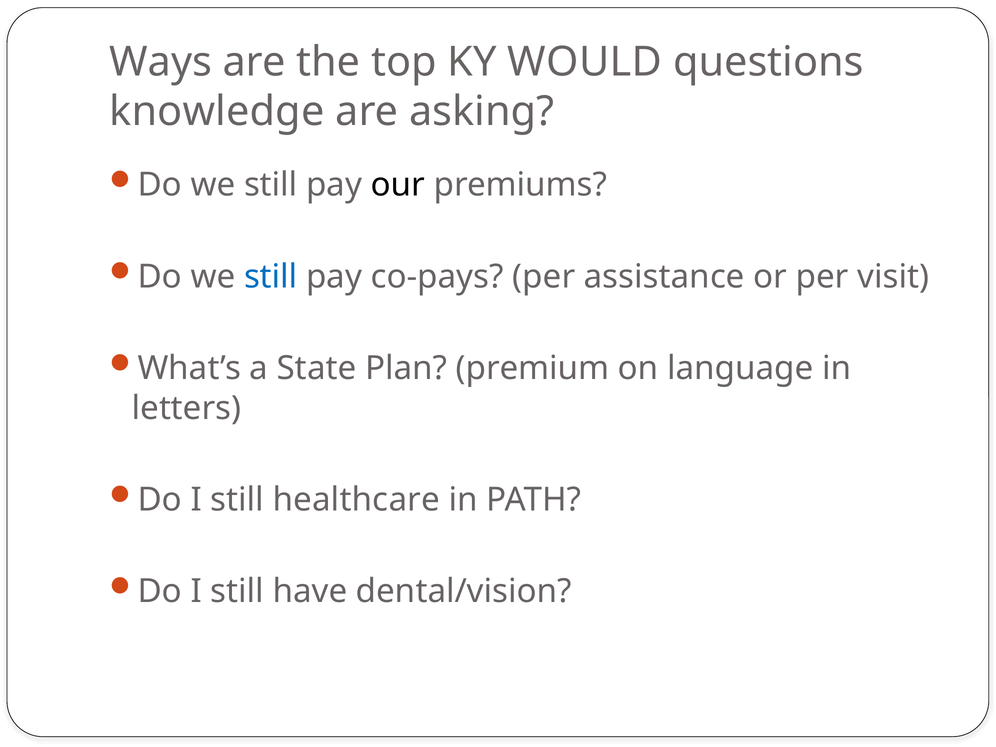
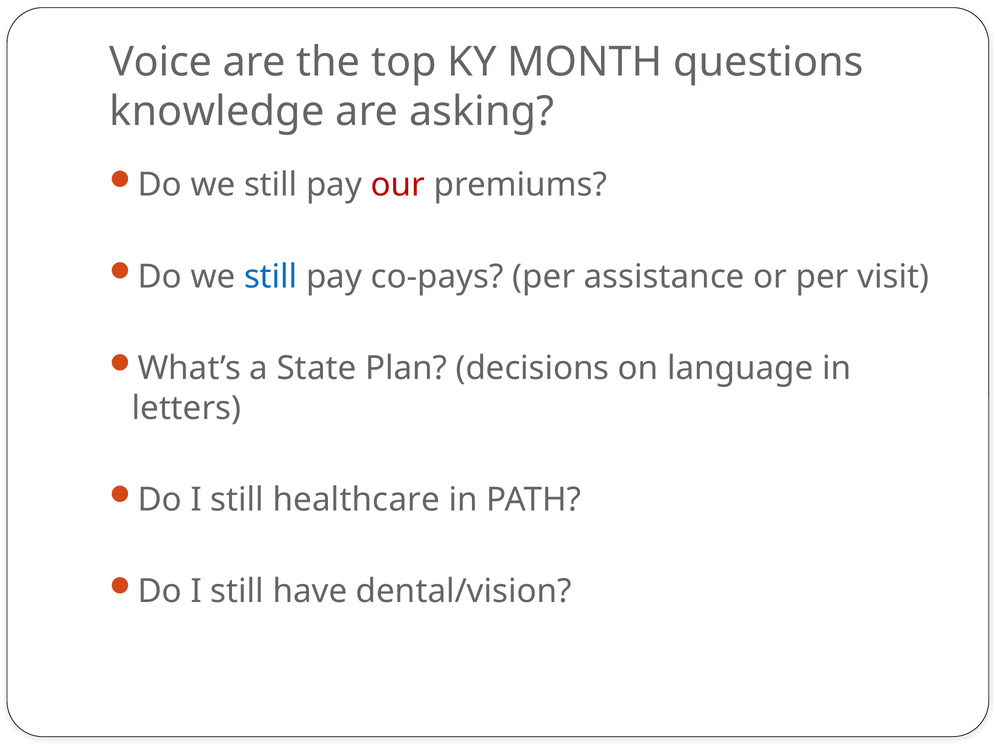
Ways: Ways -> Voice (161, 62)
WOULD: WOULD -> MONTH (585, 62)
our colour: black -> red (398, 185)
premium: premium -> decisions (533, 368)
